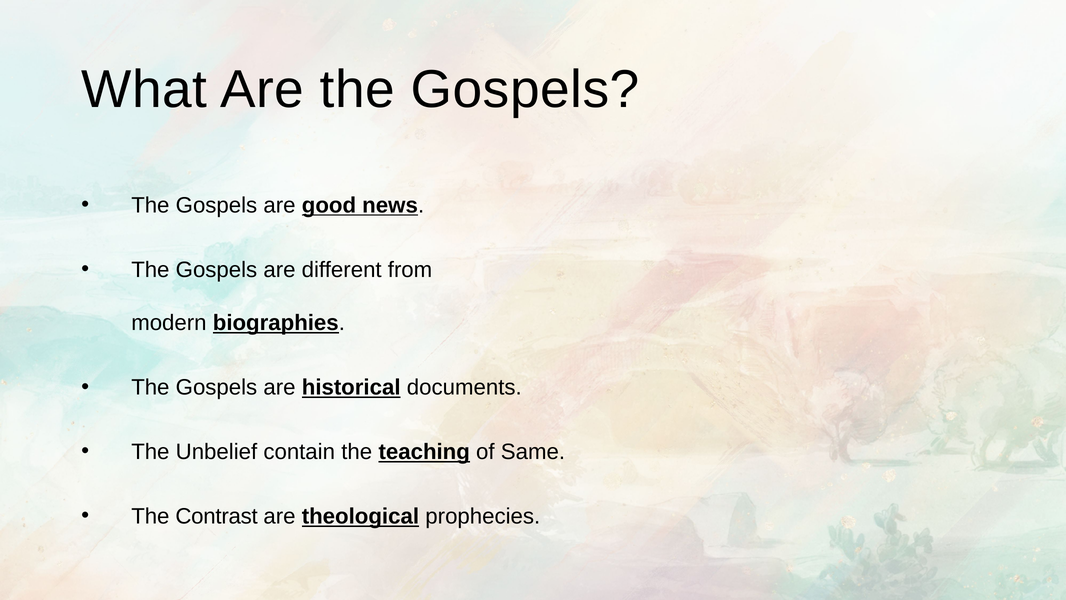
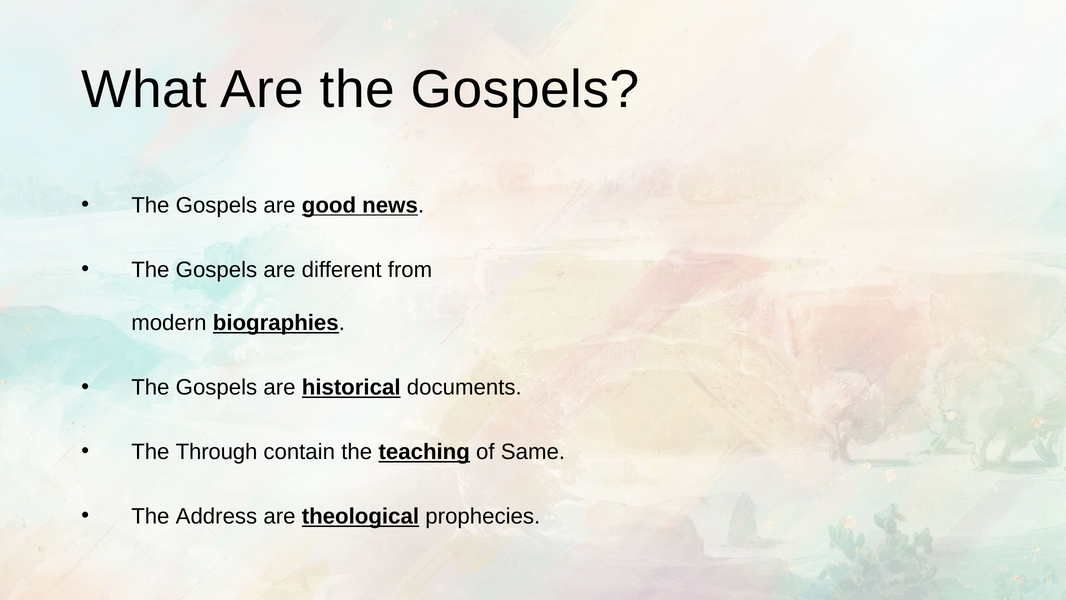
Unbelief: Unbelief -> Through (217, 452)
Contrast: Contrast -> Address (216, 516)
